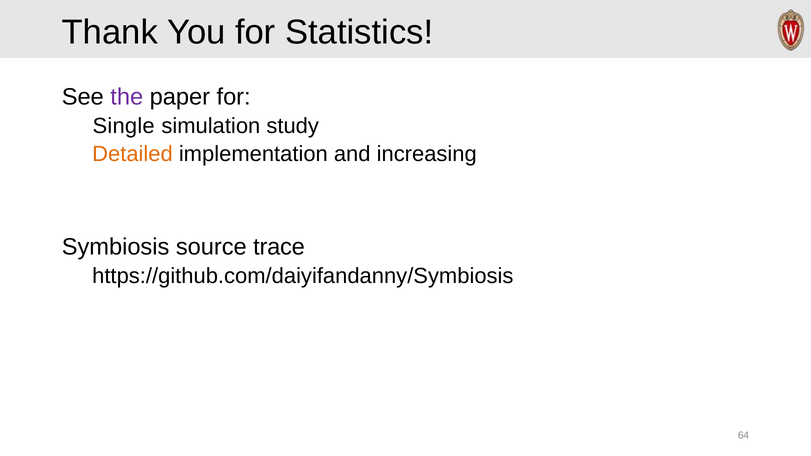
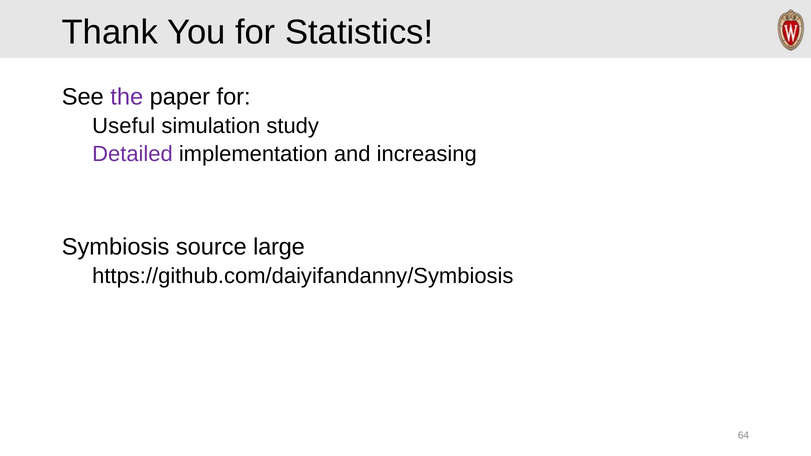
Single: Single -> Useful (124, 126)
Detailed colour: orange -> purple (133, 154)
trace: trace -> large (279, 247)
